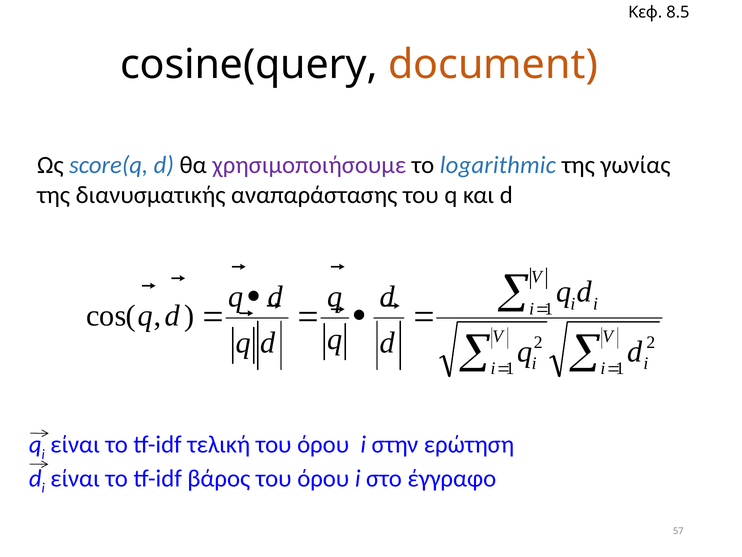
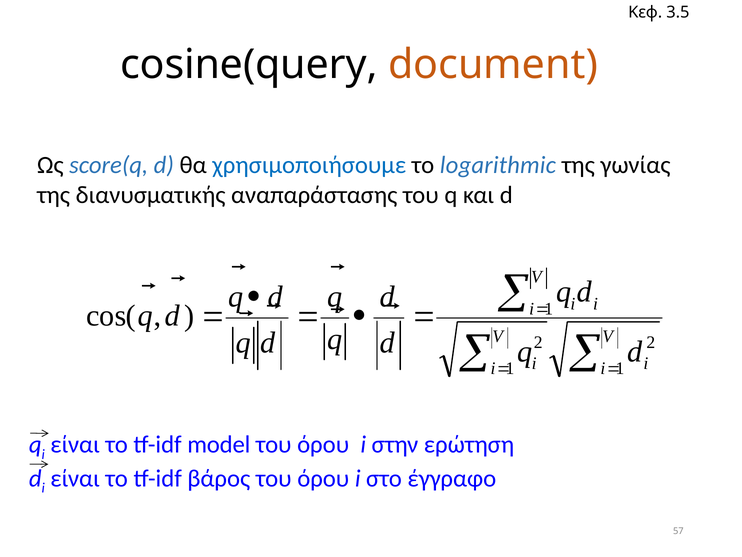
8.5: 8.5 -> 3.5 (678, 12)
χρησιμοποιήσουμε colour: purple -> blue (309, 165)
τελική: τελική -> model (219, 444)
